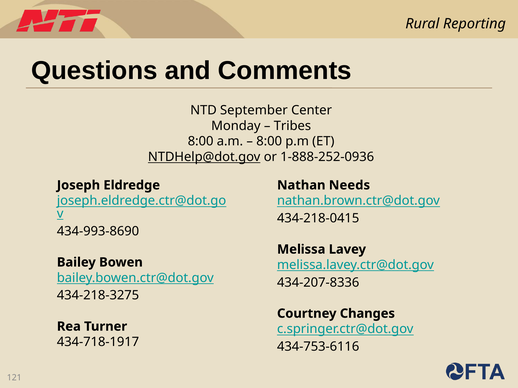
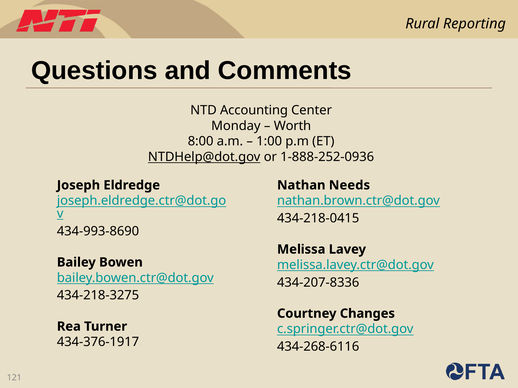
September: September -> Accounting (254, 110)
Tribes: Tribes -> Worth (292, 126)
8:00: 8:00 -> 1:00 (269, 142)
434-718-1917: 434-718-1917 -> 434-376-1917 (98, 342)
434-753-6116: 434-753-6116 -> 434-268-6116 (318, 347)
